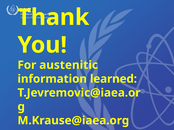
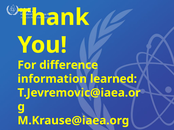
austenitic: austenitic -> difference (69, 65)
